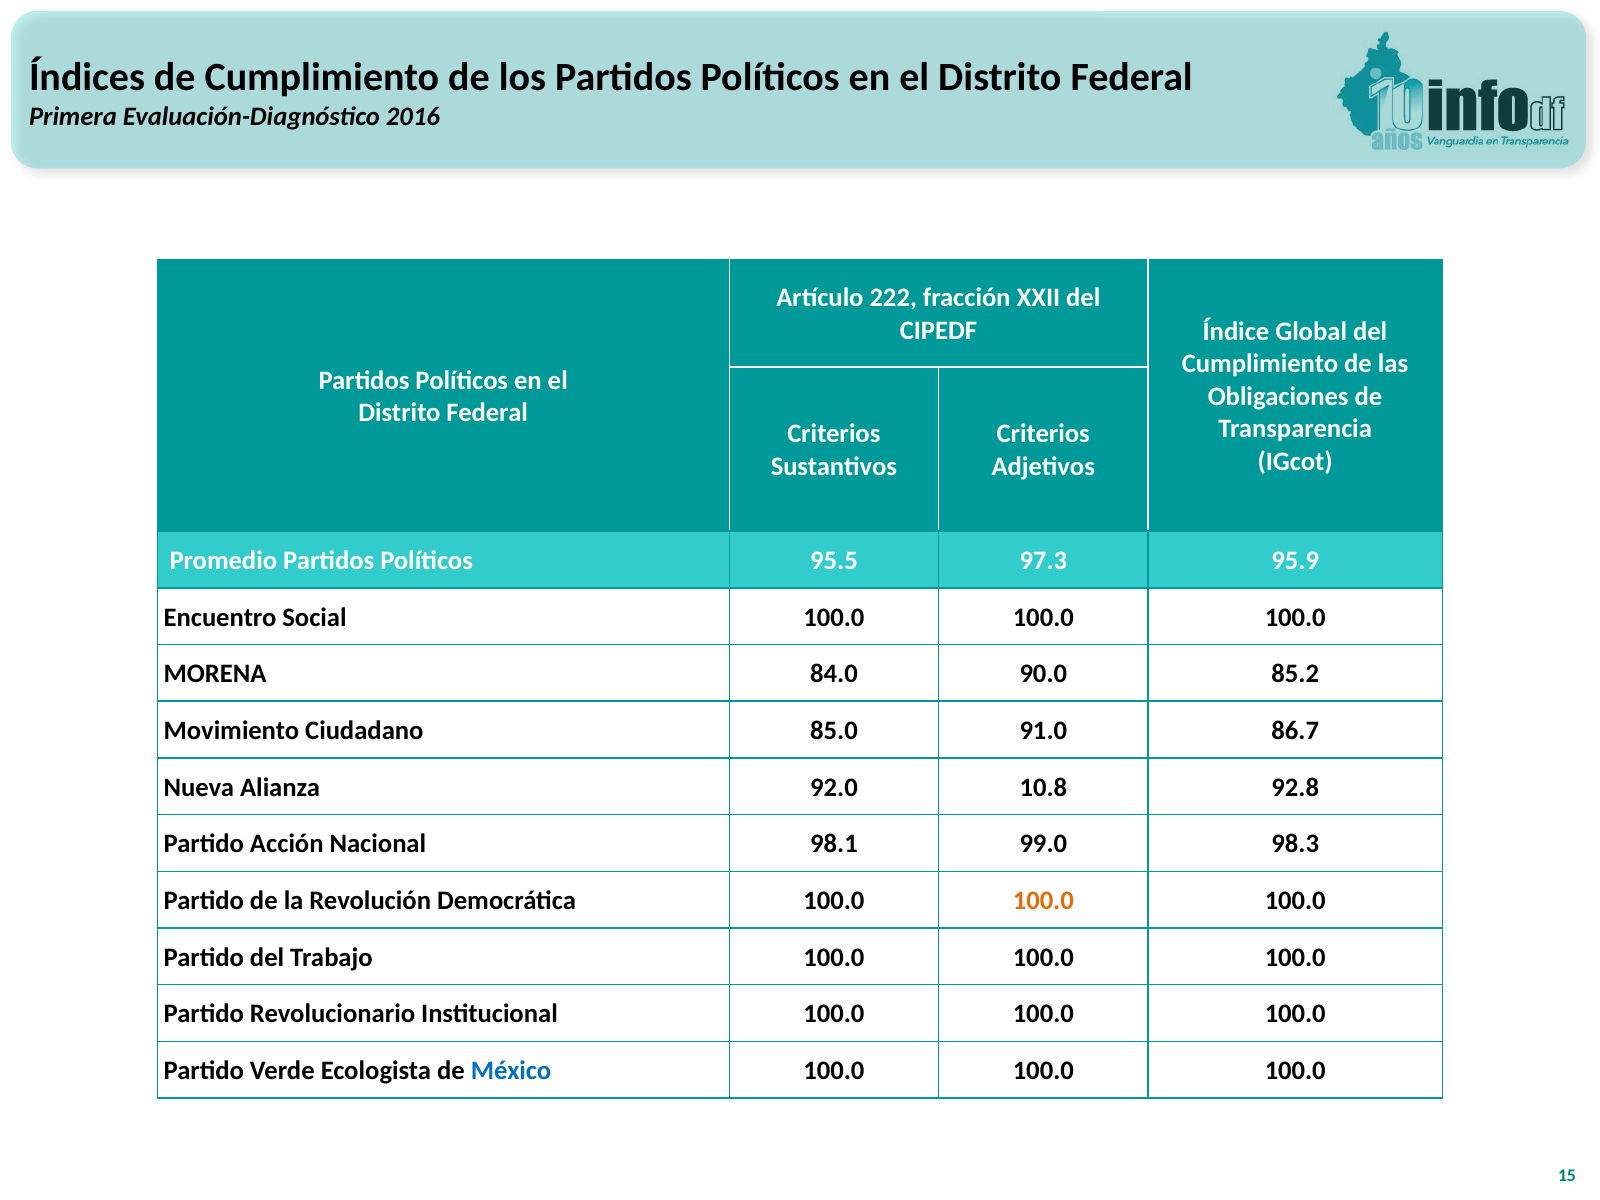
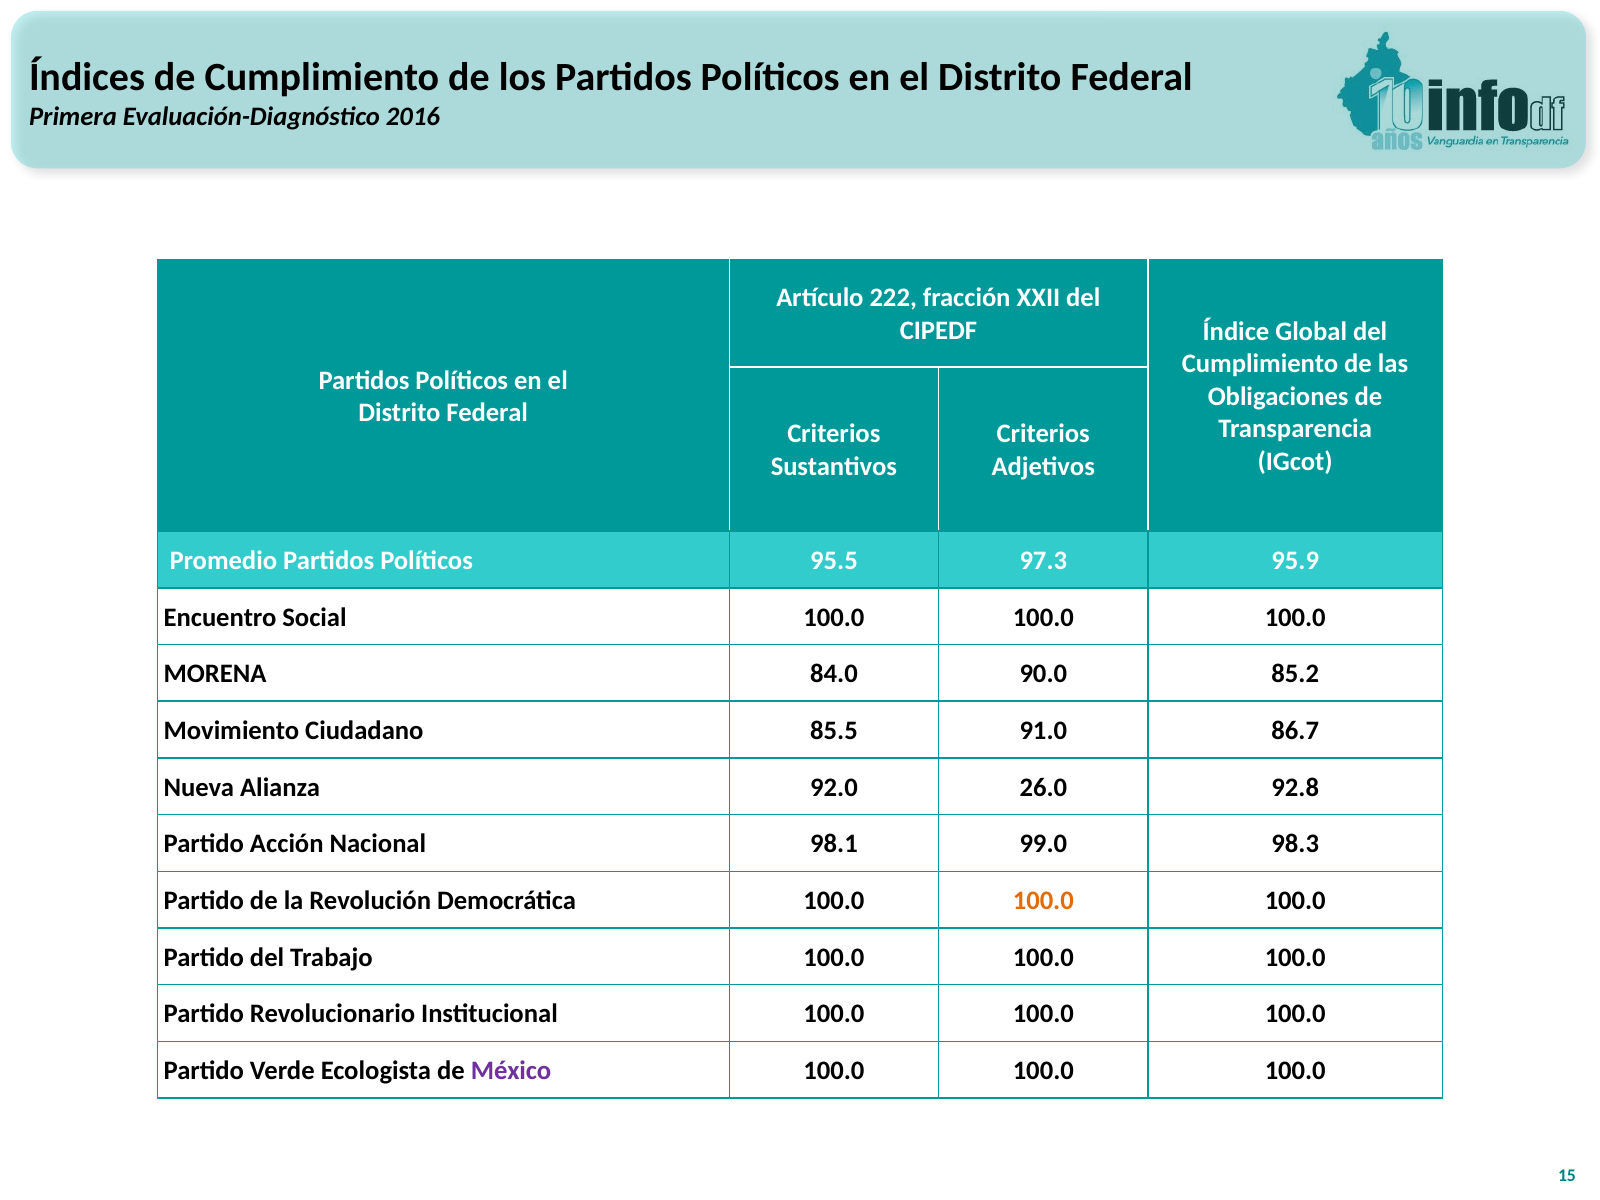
85.0: 85.0 -> 85.5 (834, 731)
10.8: 10.8 -> 26.0 (1043, 787)
México colour: blue -> purple (511, 1071)
